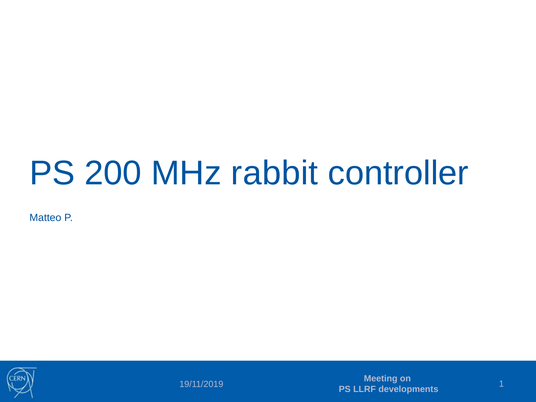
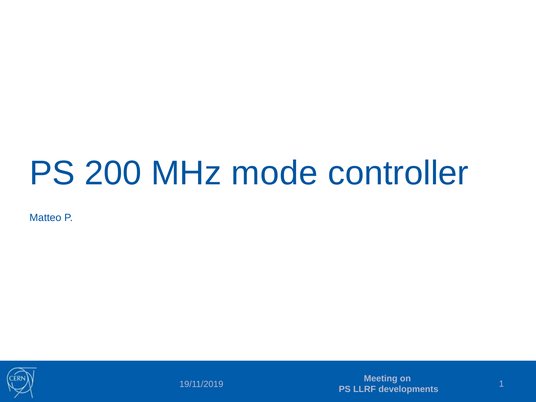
rabbit: rabbit -> mode (275, 173)
